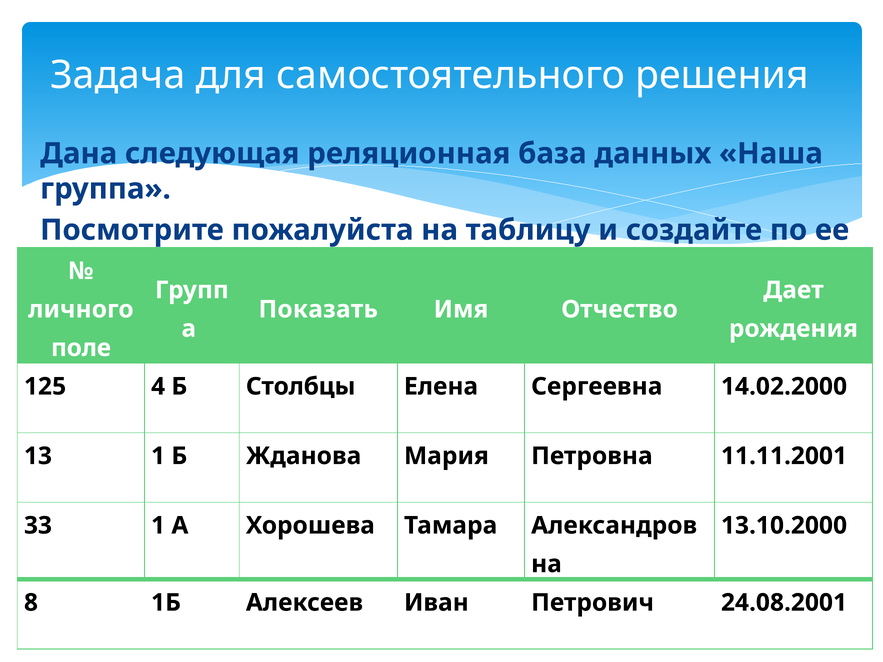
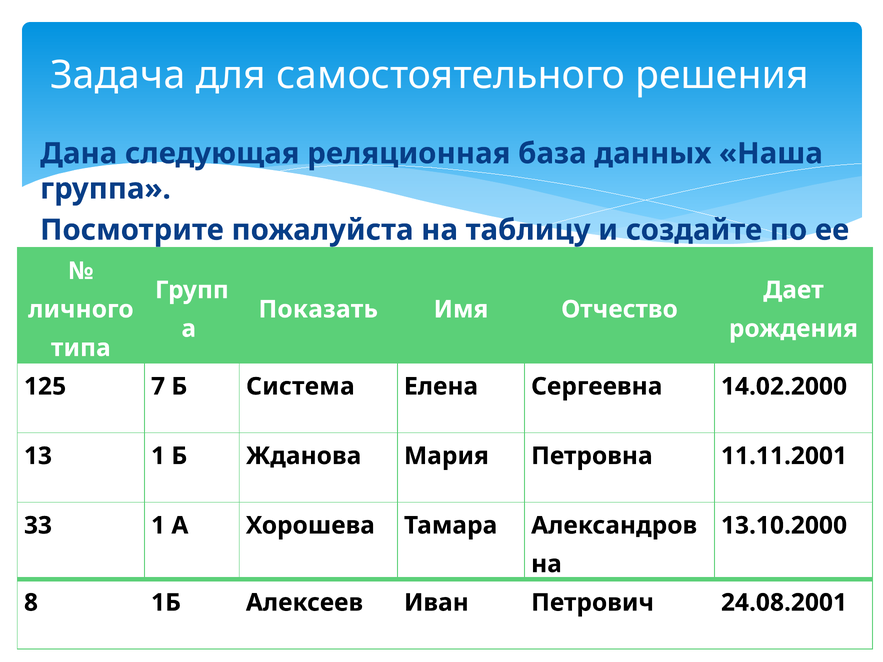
поле: поле -> типа (81, 348)
4: 4 -> 7 (158, 387)
Столбцы: Столбцы -> Система (300, 387)
